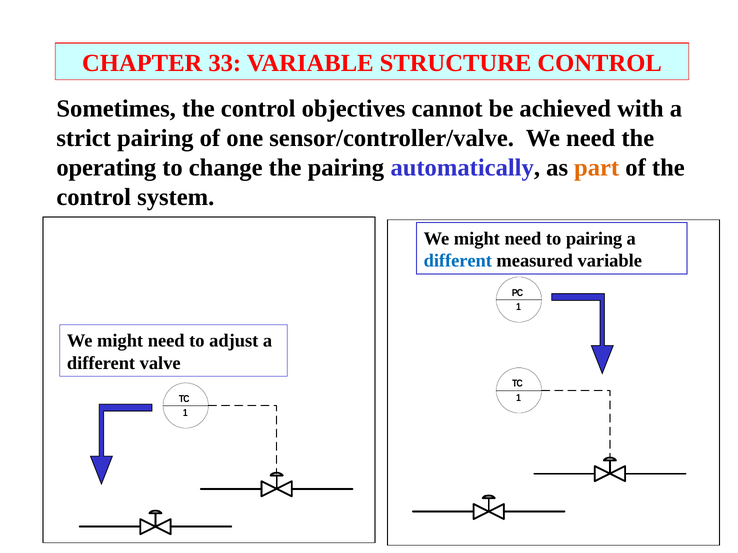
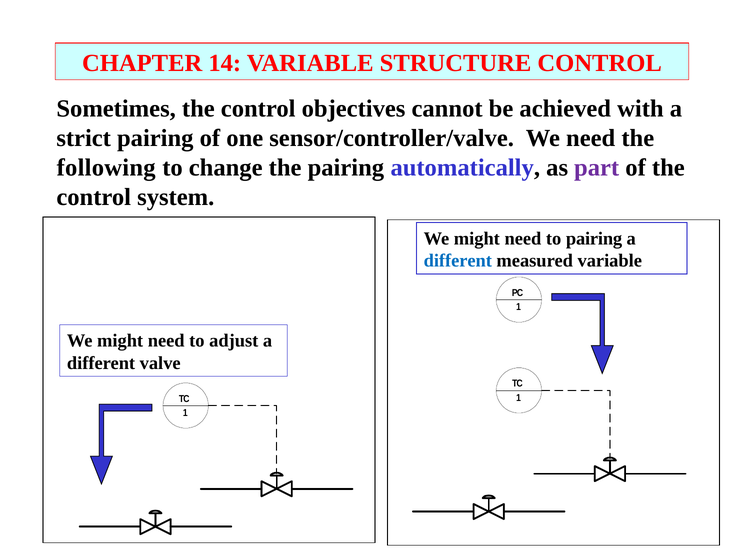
33: 33 -> 14 (225, 63)
operating: operating -> following (106, 168)
part colour: orange -> purple (597, 168)
